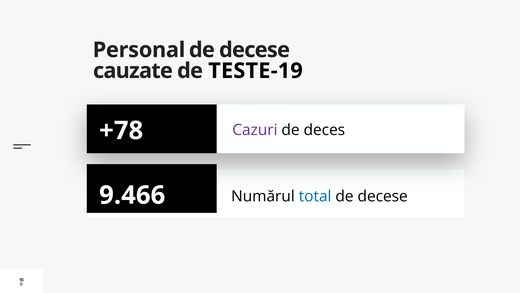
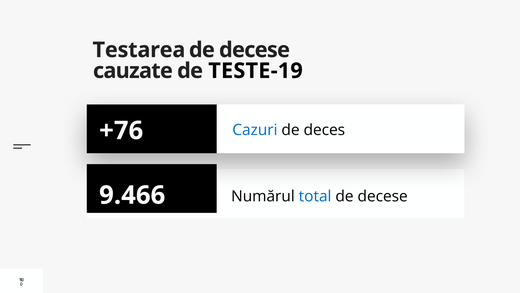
Personal: Personal -> Testarea (139, 50)
+78: +78 -> +76 (121, 130)
Cazuri colour: purple -> blue (255, 130)
